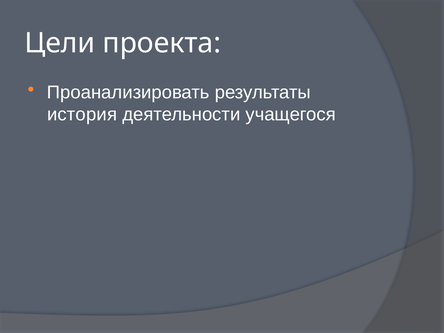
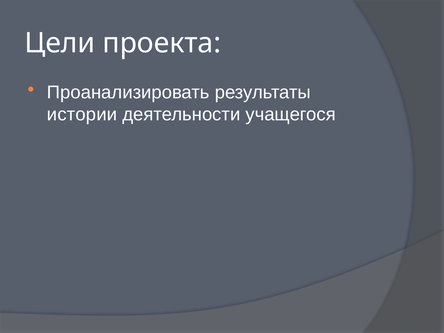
история: история -> истории (82, 114)
